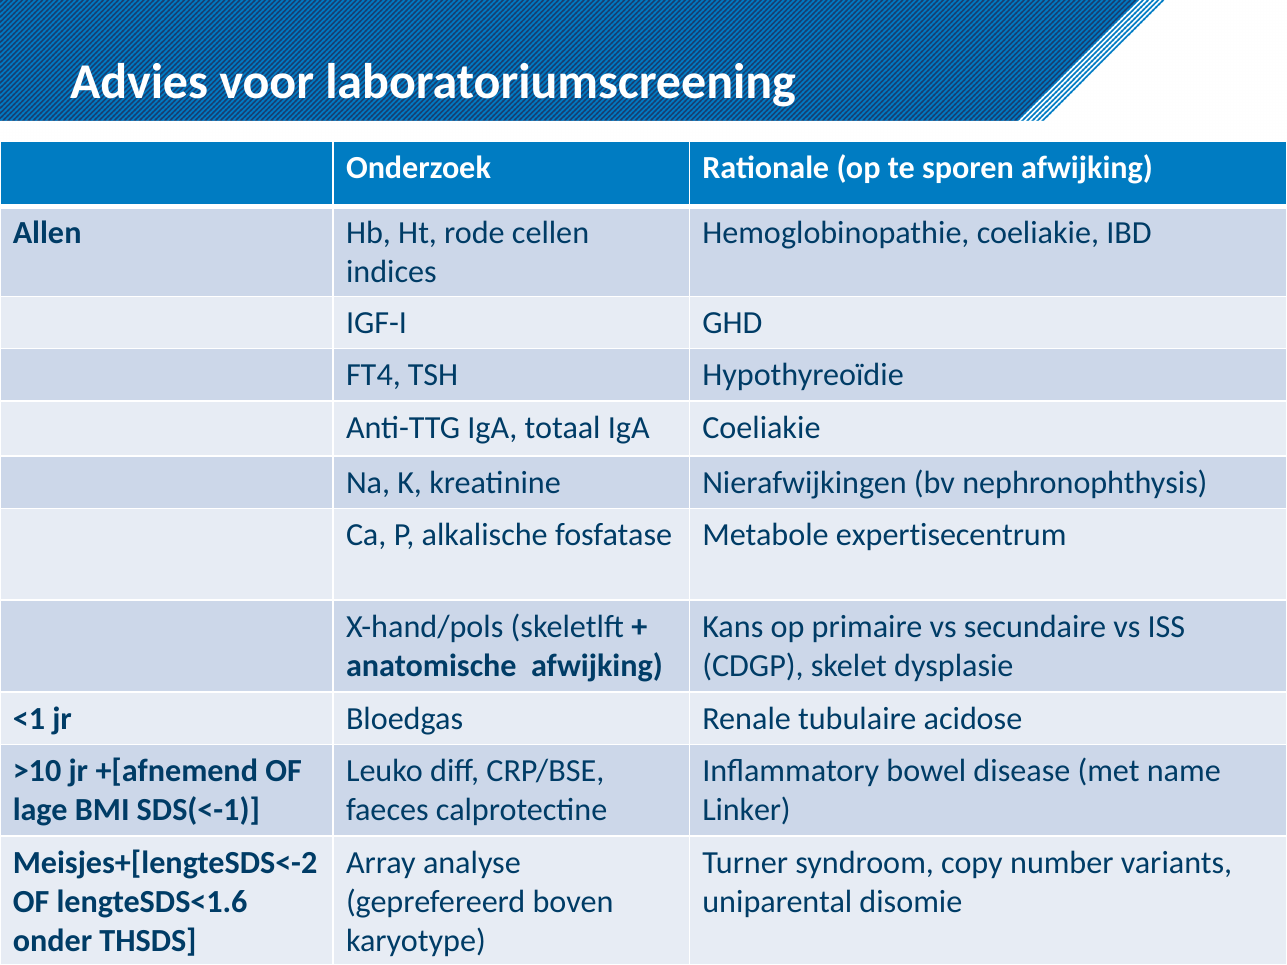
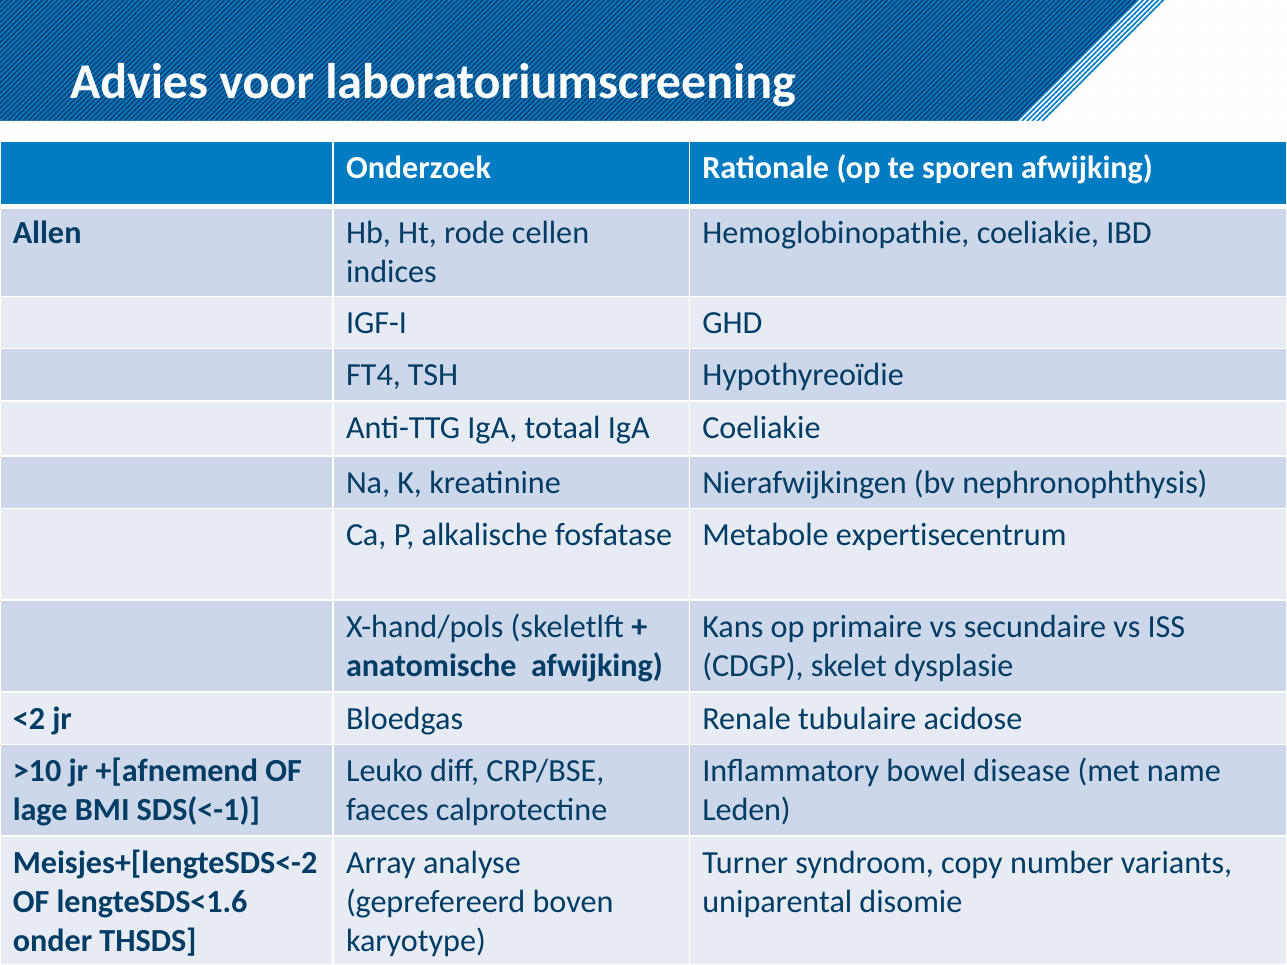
<1: <1 -> <2 (29, 719)
Linker: Linker -> Leden (747, 810)
